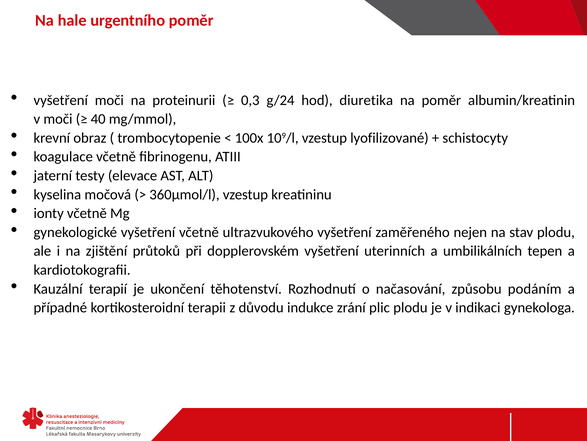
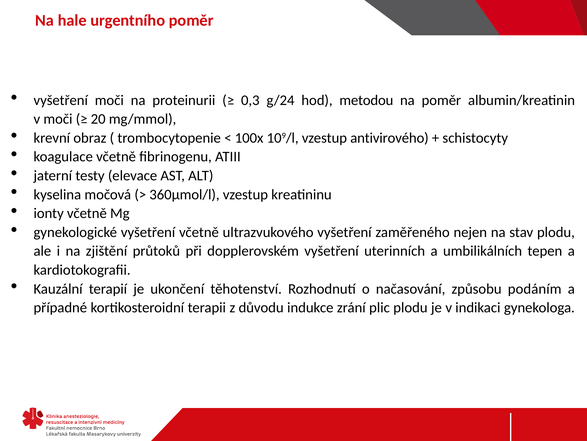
diuretika: diuretika -> metodou (366, 100)
40: 40 -> 20 (98, 119)
lyofilizované: lyofilizované -> antivirového (389, 138)
